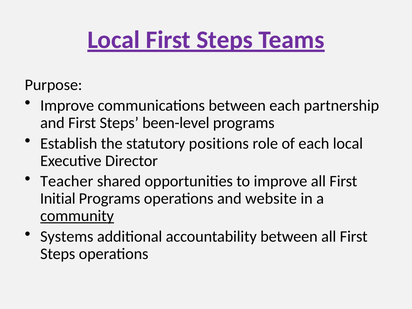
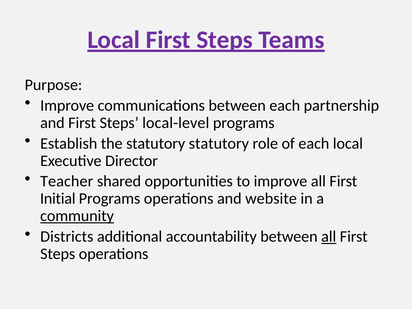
been-level: been-level -> local-level (176, 123)
statutory positions: positions -> statutory (219, 143)
Systems: Systems -> Districts (67, 237)
all underline: none -> present (329, 237)
